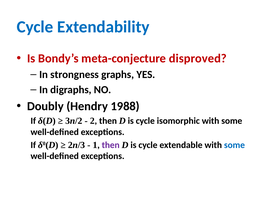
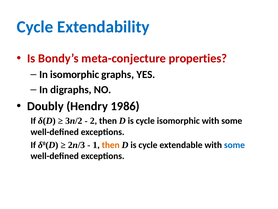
disproved: disproved -> properties (198, 58)
In strongness: strongness -> isomorphic (75, 74)
1988: 1988 -> 1986 (125, 106)
then colour: purple -> orange (111, 145)
